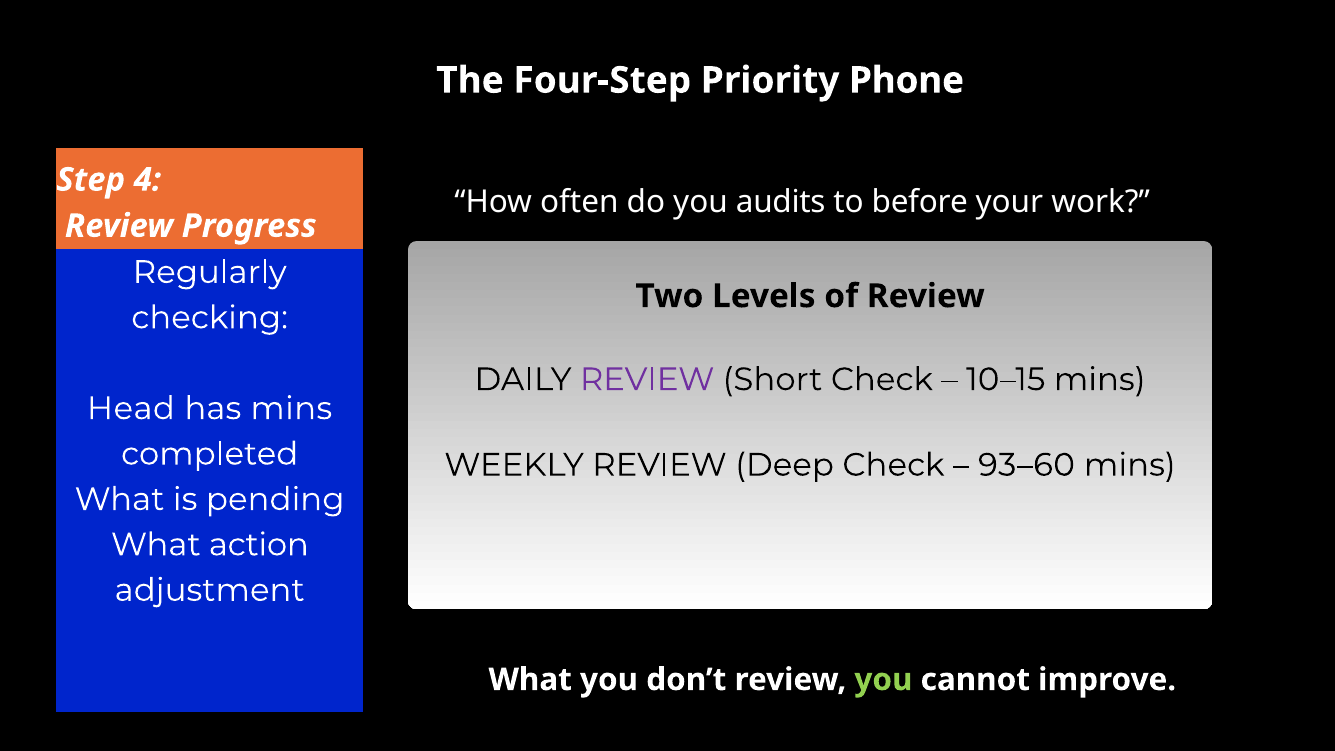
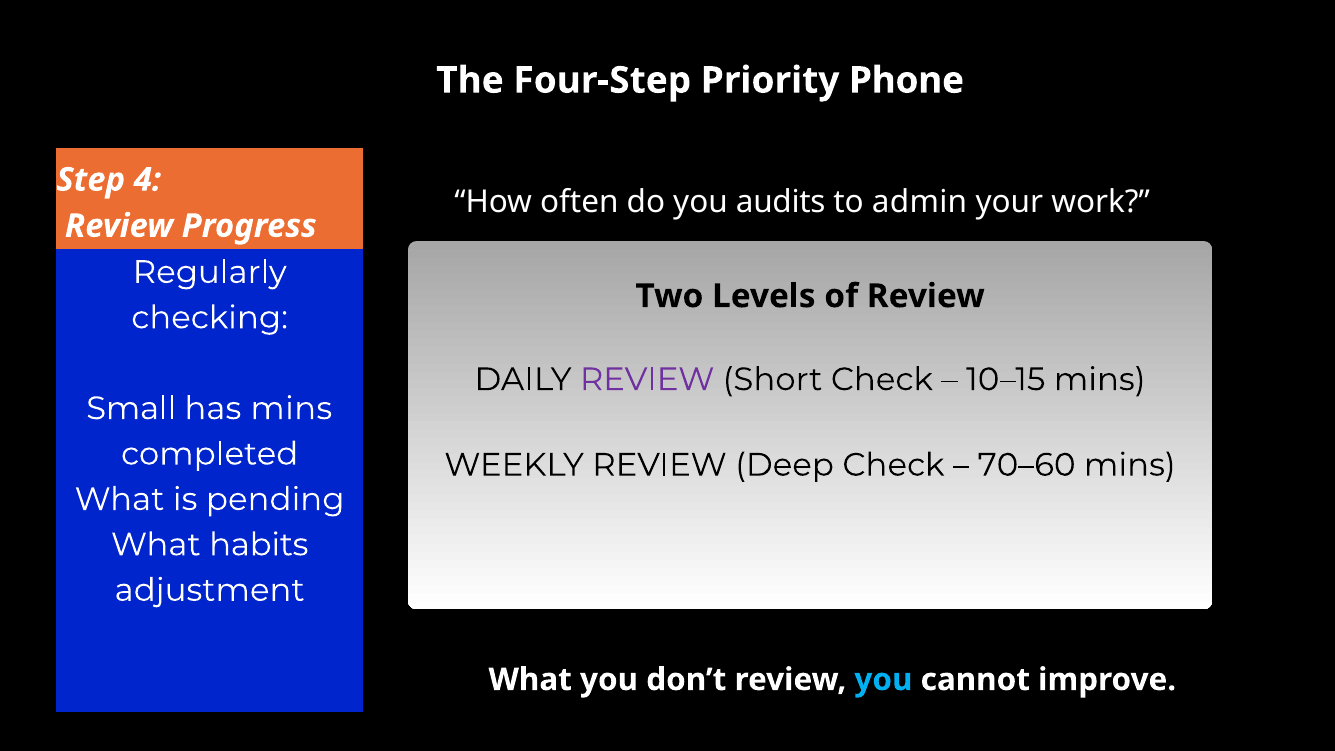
before: before -> admin (920, 202)
Head: Head -> Small (131, 408)
93–60: 93–60 -> 70–60 (1027, 465)
action: action -> habits (259, 545)
you colour: light green -> light blue (883, 680)
